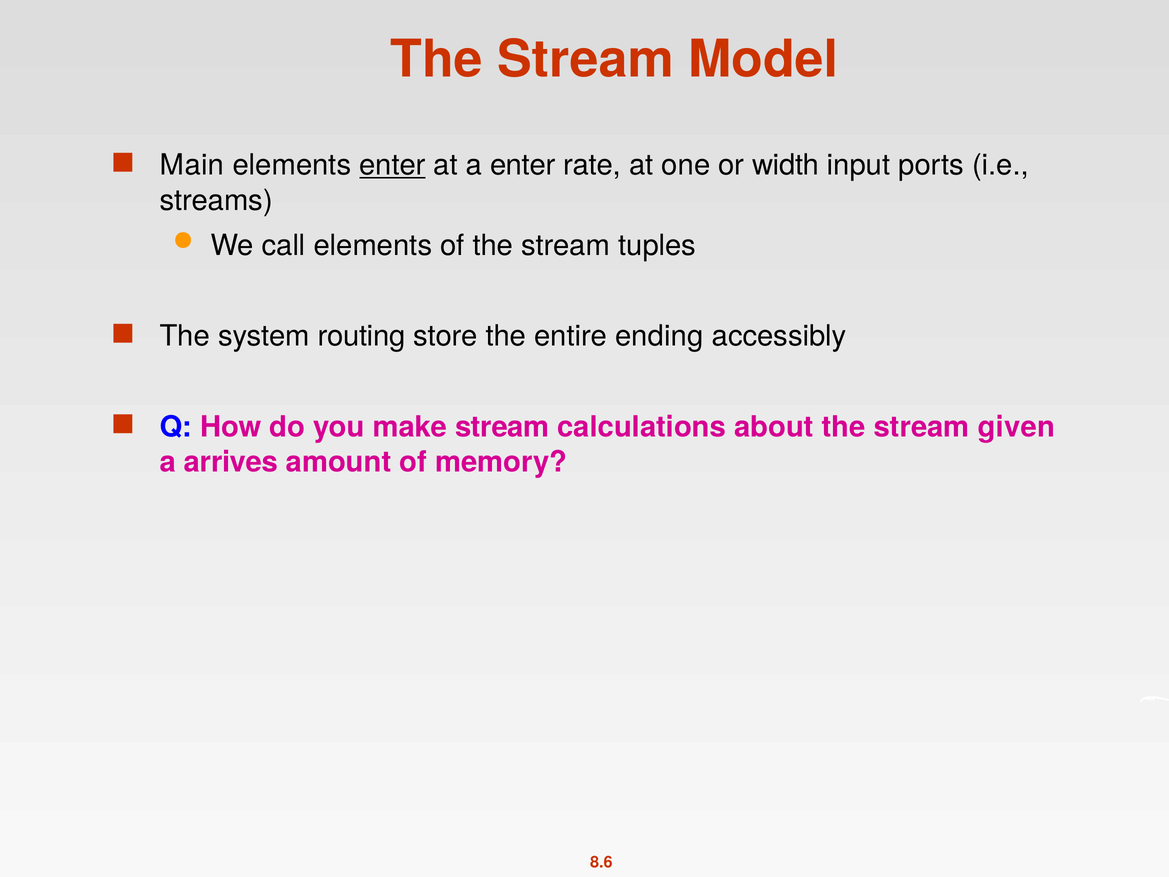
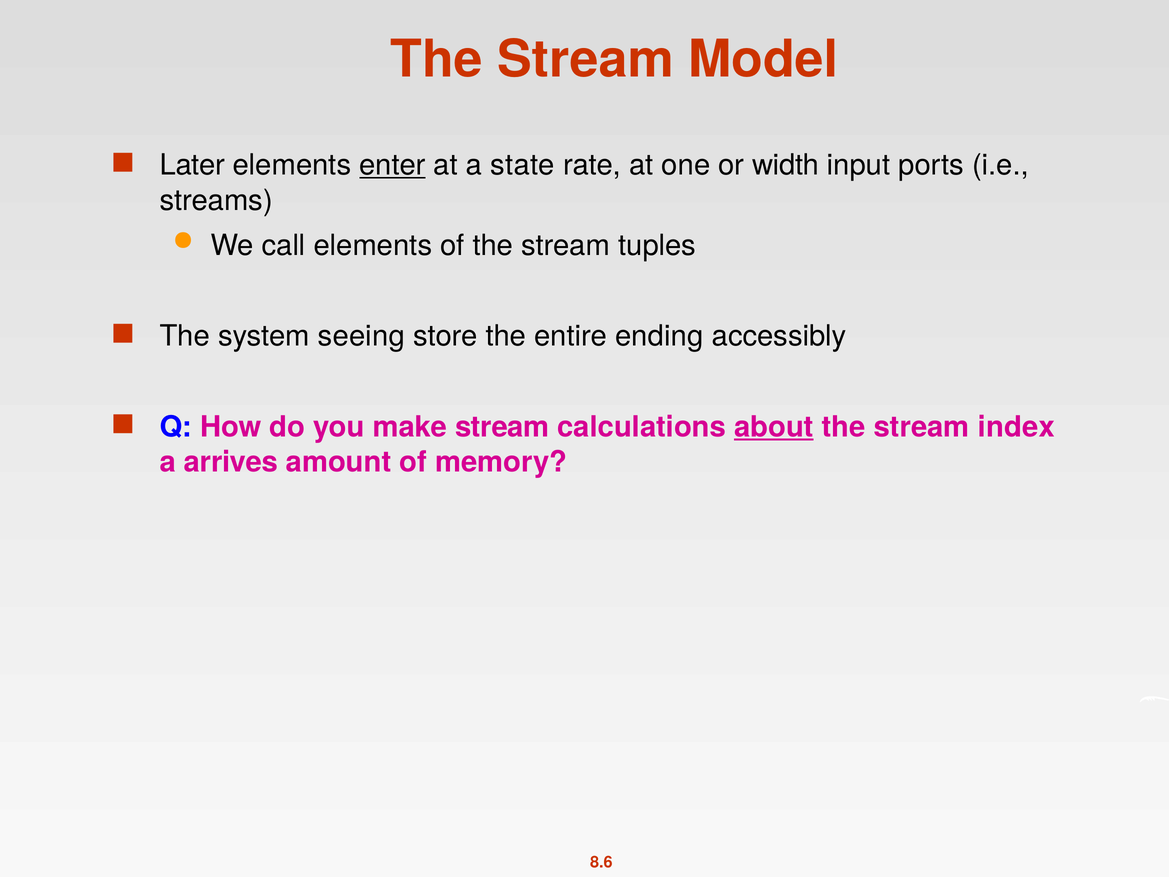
Main: Main -> Later (192, 165)
a enter: enter -> state (522, 165)
routing: routing -> seeing (361, 336)
about underline: none -> present (774, 427)
given: given -> index (1016, 427)
